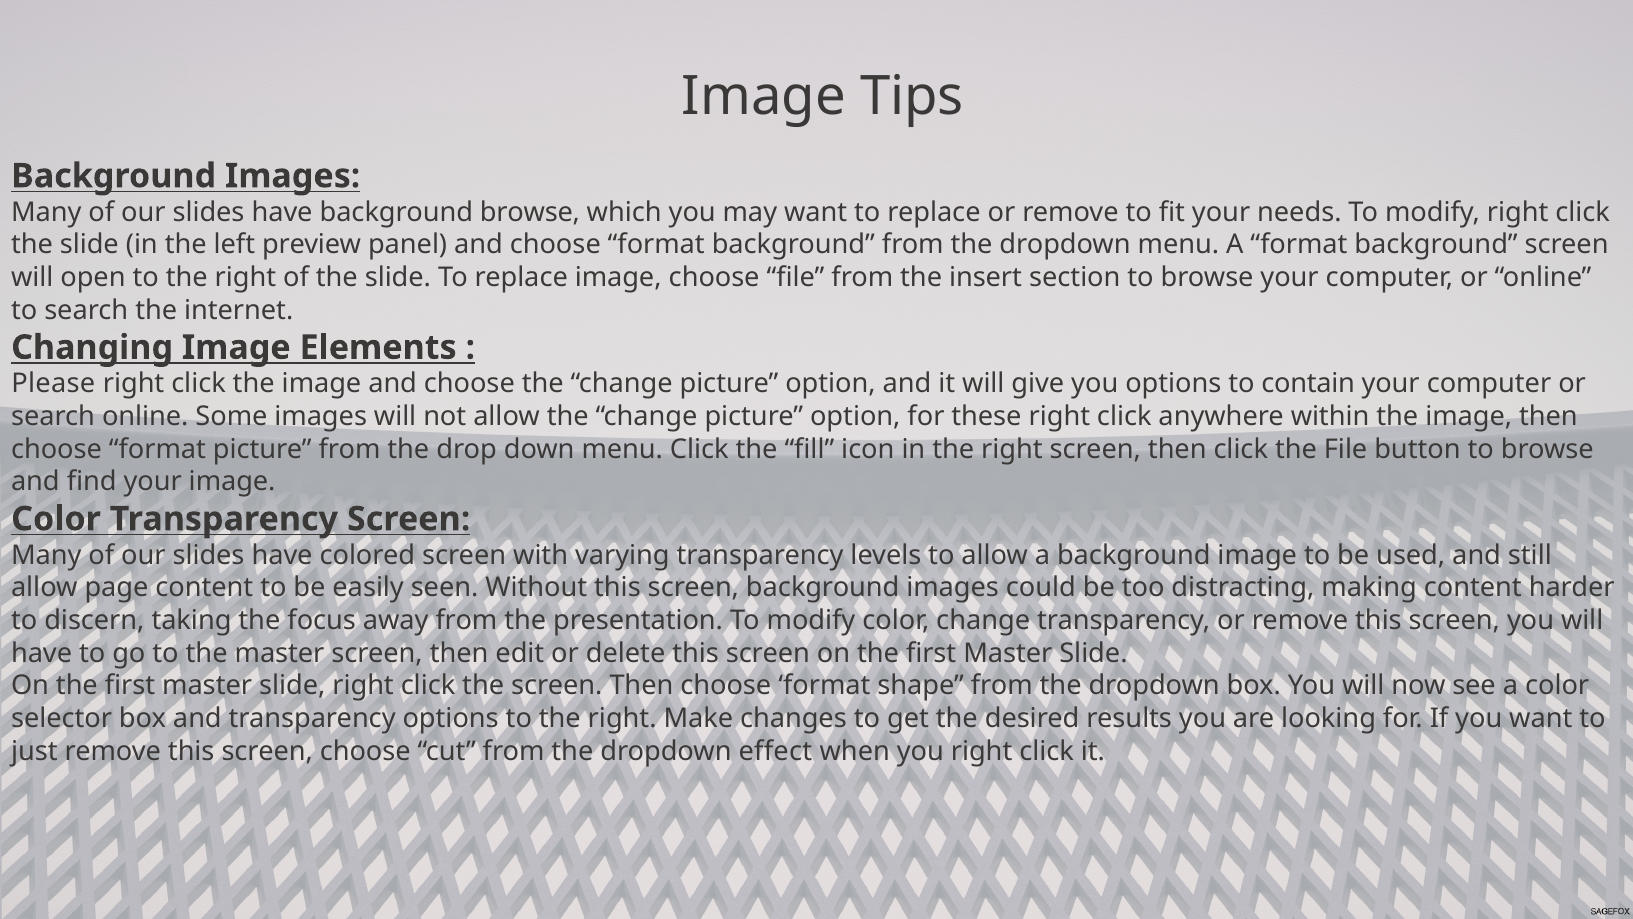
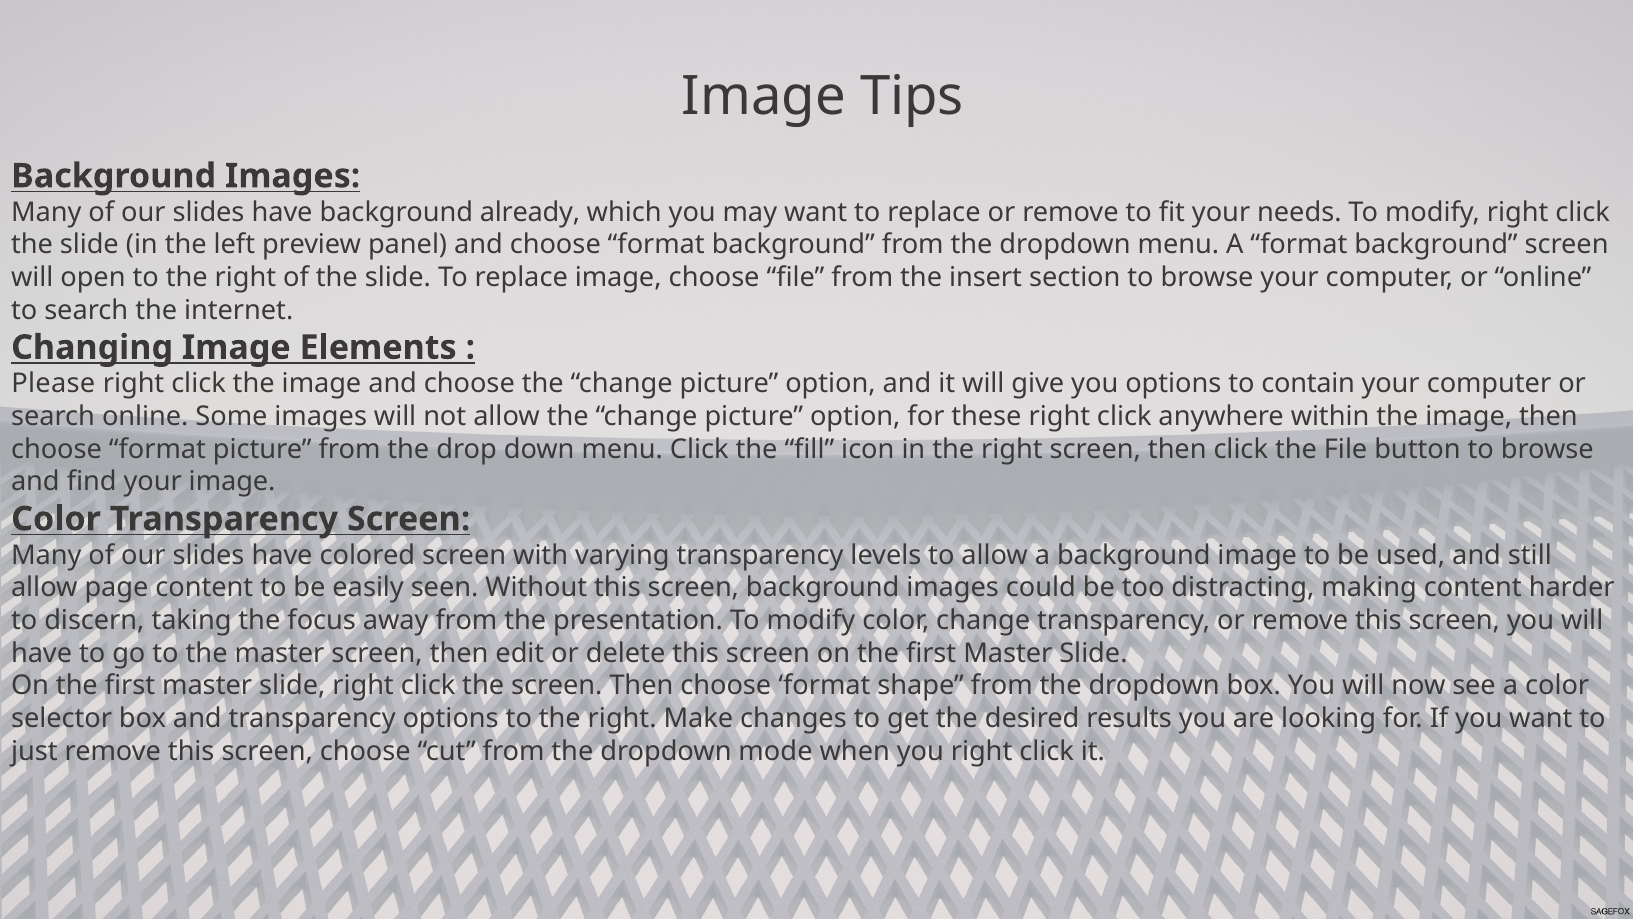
background browse: browse -> already (530, 212)
effect: effect -> mode (776, 751)
